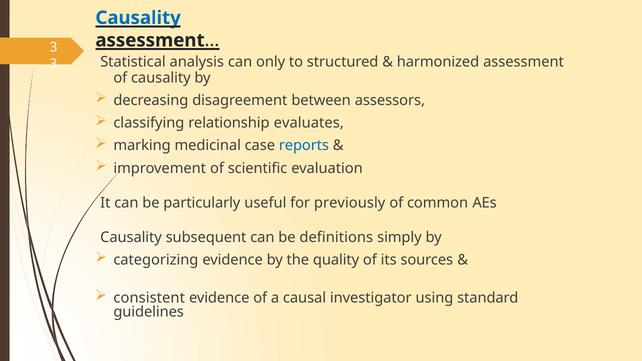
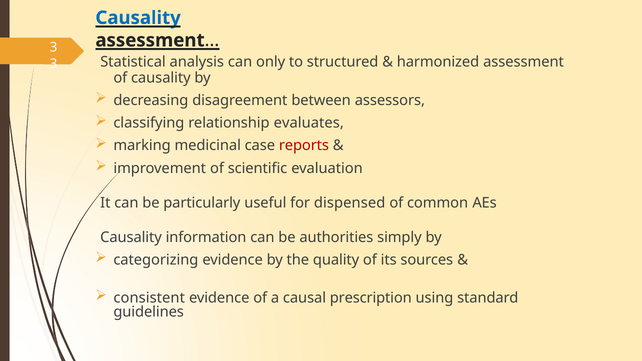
reports colour: blue -> red (304, 146)
previously: previously -> dispensed (350, 203)
subsequent: subsequent -> information (206, 237)
definitions: definitions -> authorities (336, 237)
investigator: investigator -> prescription (371, 298)
